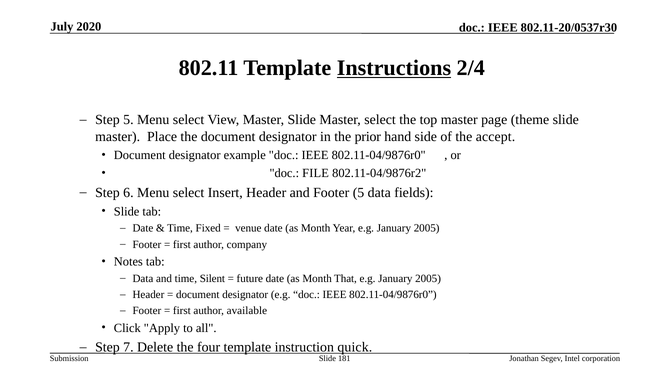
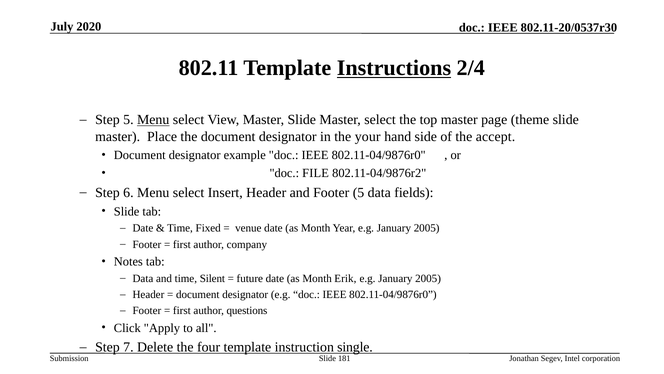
Menu underline: none -> present (153, 120)
prior: prior -> your (368, 136)
That: That -> Erik (345, 278)
available: available -> questions (247, 310)
quick: quick -> single (355, 347)
